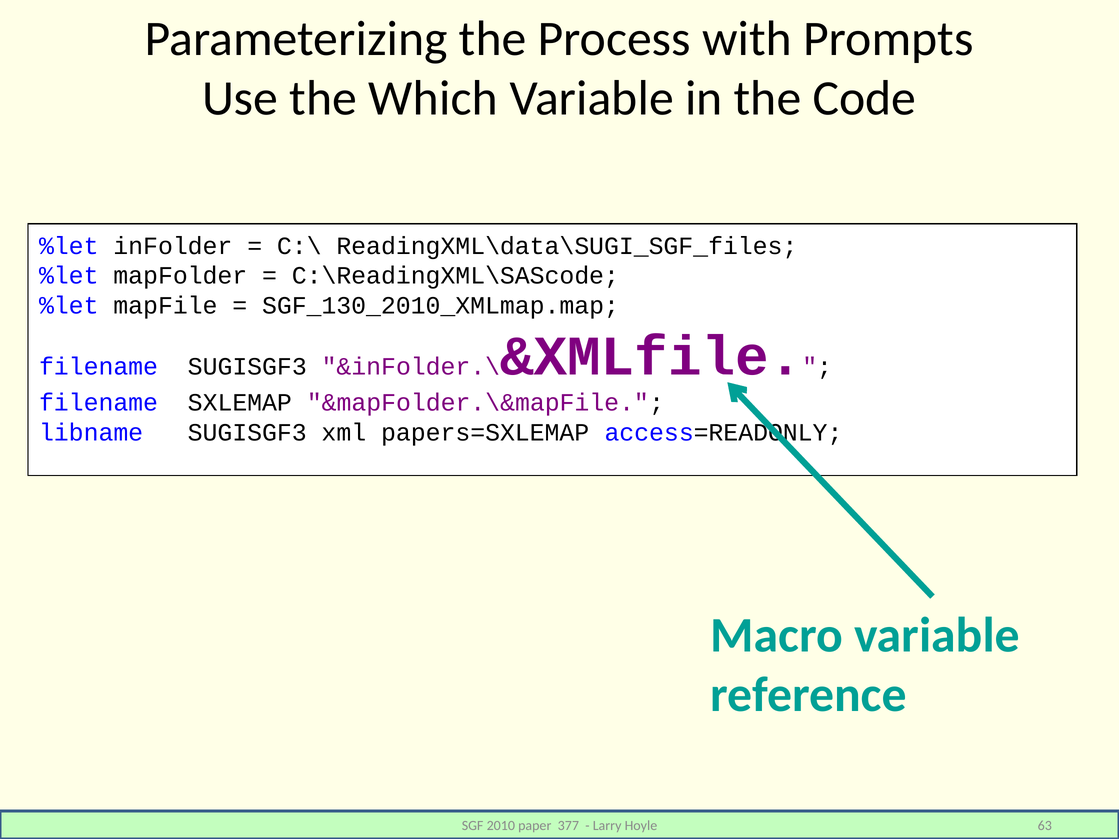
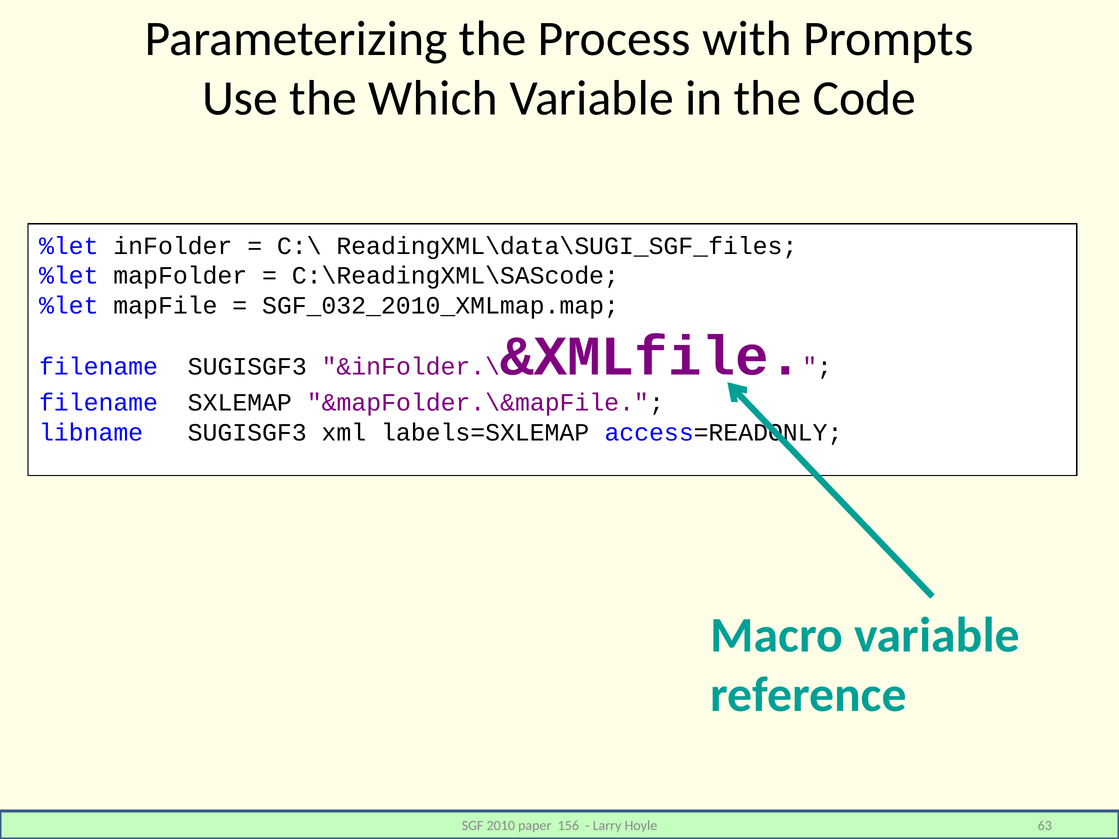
SGF_130_2010_XMLmap.map: SGF_130_2010_XMLmap.map -> SGF_032_2010_XMLmap.map (440, 306)
papers=SXLEMAP: papers=SXLEMAP -> labels=SXLEMAP (485, 432)
377: 377 -> 156 (568, 826)
